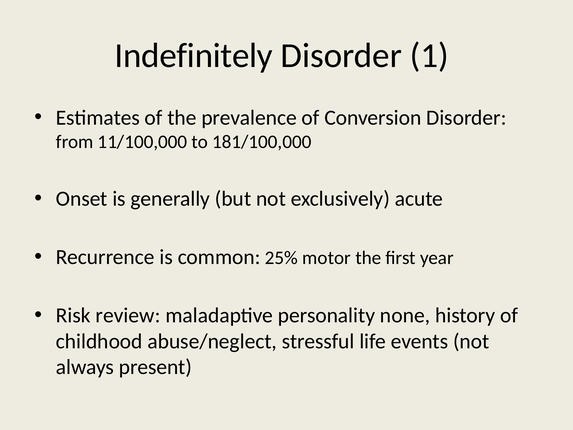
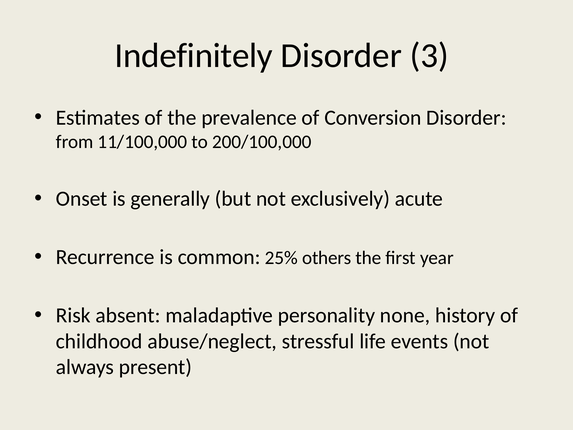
1: 1 -> 3 (429, 55)
181/100,000: 181/100,000 -> 200/100,000 (262, 142)
motor: motor -> others (327, 258)
review: review -> absent (128, 315)
